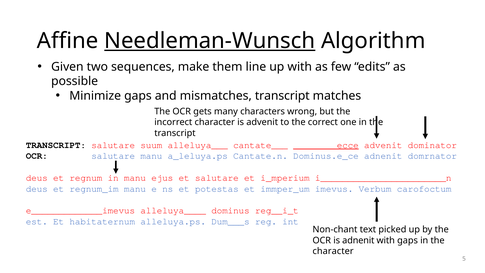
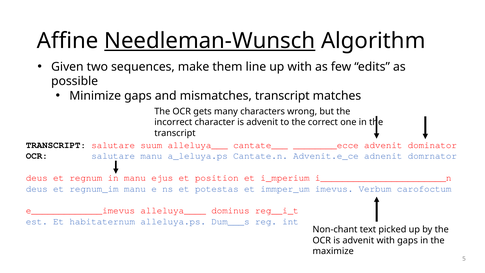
________ecce underline: present -> none (326, 145)
Dominus.e_ce: Dominus.e_ce -> Advenit.e_ce (326, 156)
et salutare: salutare -> position (217, 178)
OCR is adnenit: adnenit -> advenit (358, 240)
character: character -> maximize (333, 251)
